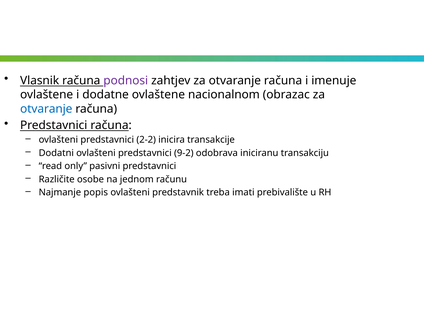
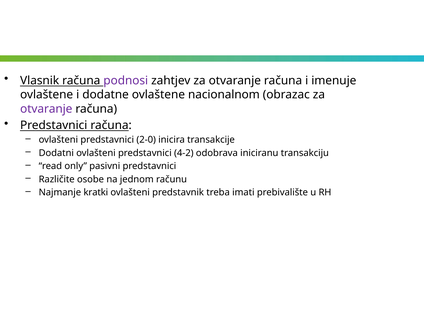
otvaranje colour: blue -> purple (46, 109)
2-2: 2-2 -> 2-0 (146, 140)
9-2: 9-2 -> 4-2 (184, 153)
popis: popis -> kratki (96, 193)
